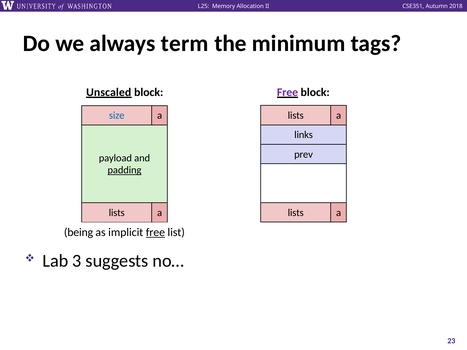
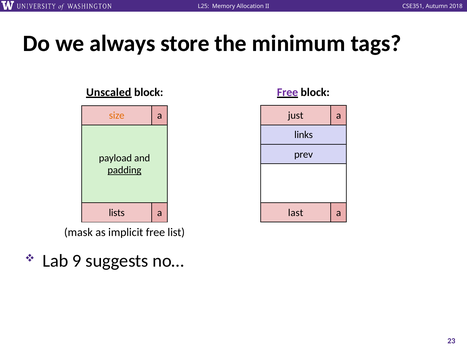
term: term -> store (185, 43)
lists: lists -> just (296, 115)
size colour: blue -> orange (117, 116)
lists: lists -> last (296, 213)
being: being -> mask (78, 232)
free underline: present -> none (155, 232)
3: 3 -> 9 (77, 261)
